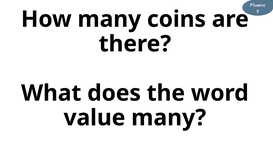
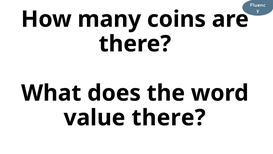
value many: many -> there (169, 117)
